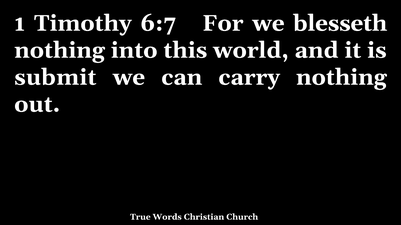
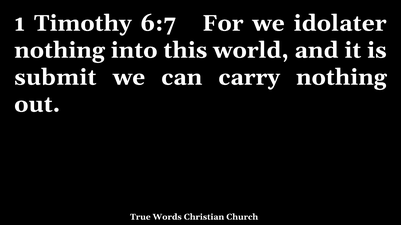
blesseth: blesseth -> idolater (340, 23)
